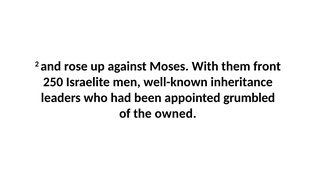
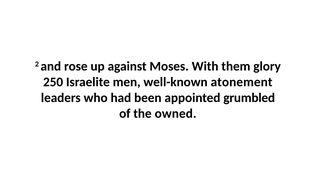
front: front -> glory (267, 66)
inheritance: inheritance -> atonement (242, 82)
